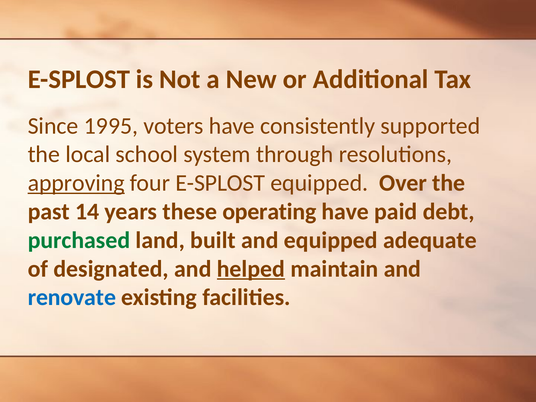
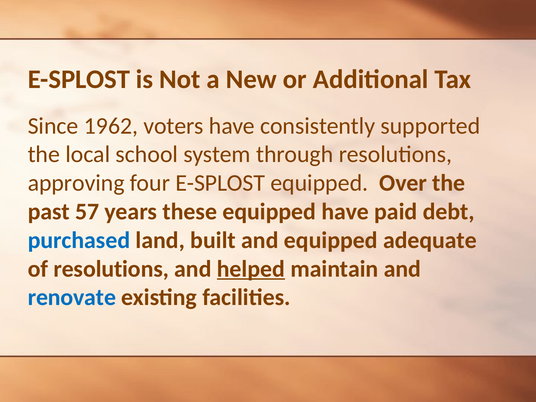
1995: 1995 -> 1962 (111, 126)
approving underline: present -> none (76, 183)
14: 14 -> 57 (87, 212)
these operating: operating -> equipped (269, 212)
purchased colour: green -> blue (79, 240)
of designated: designated -> resolutions (111, 269)
